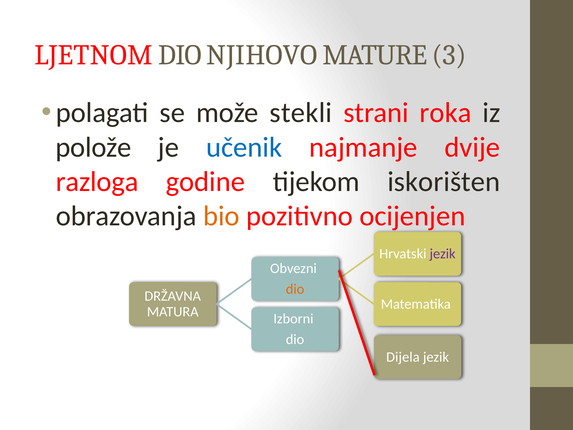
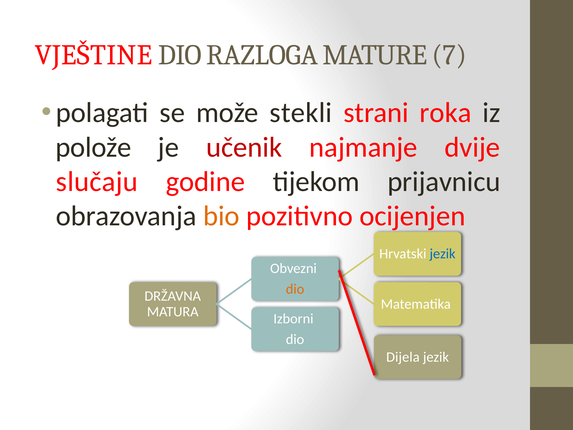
LJETNOM: LJETNOM -> VJEŠTINE (93, 55)
NJIHOVO: NJIHOVO -> RAZLOGA (262, 55)
3: 3 -> 7 (449, 55)
učenik colour: blue -> red (244, 147)
razloga: razloga -> slučaju (97, 182)
iskorišten: iskorišten -> prijavnicu (444, 182)
jezik colour: purple -> blue (443, 254)
